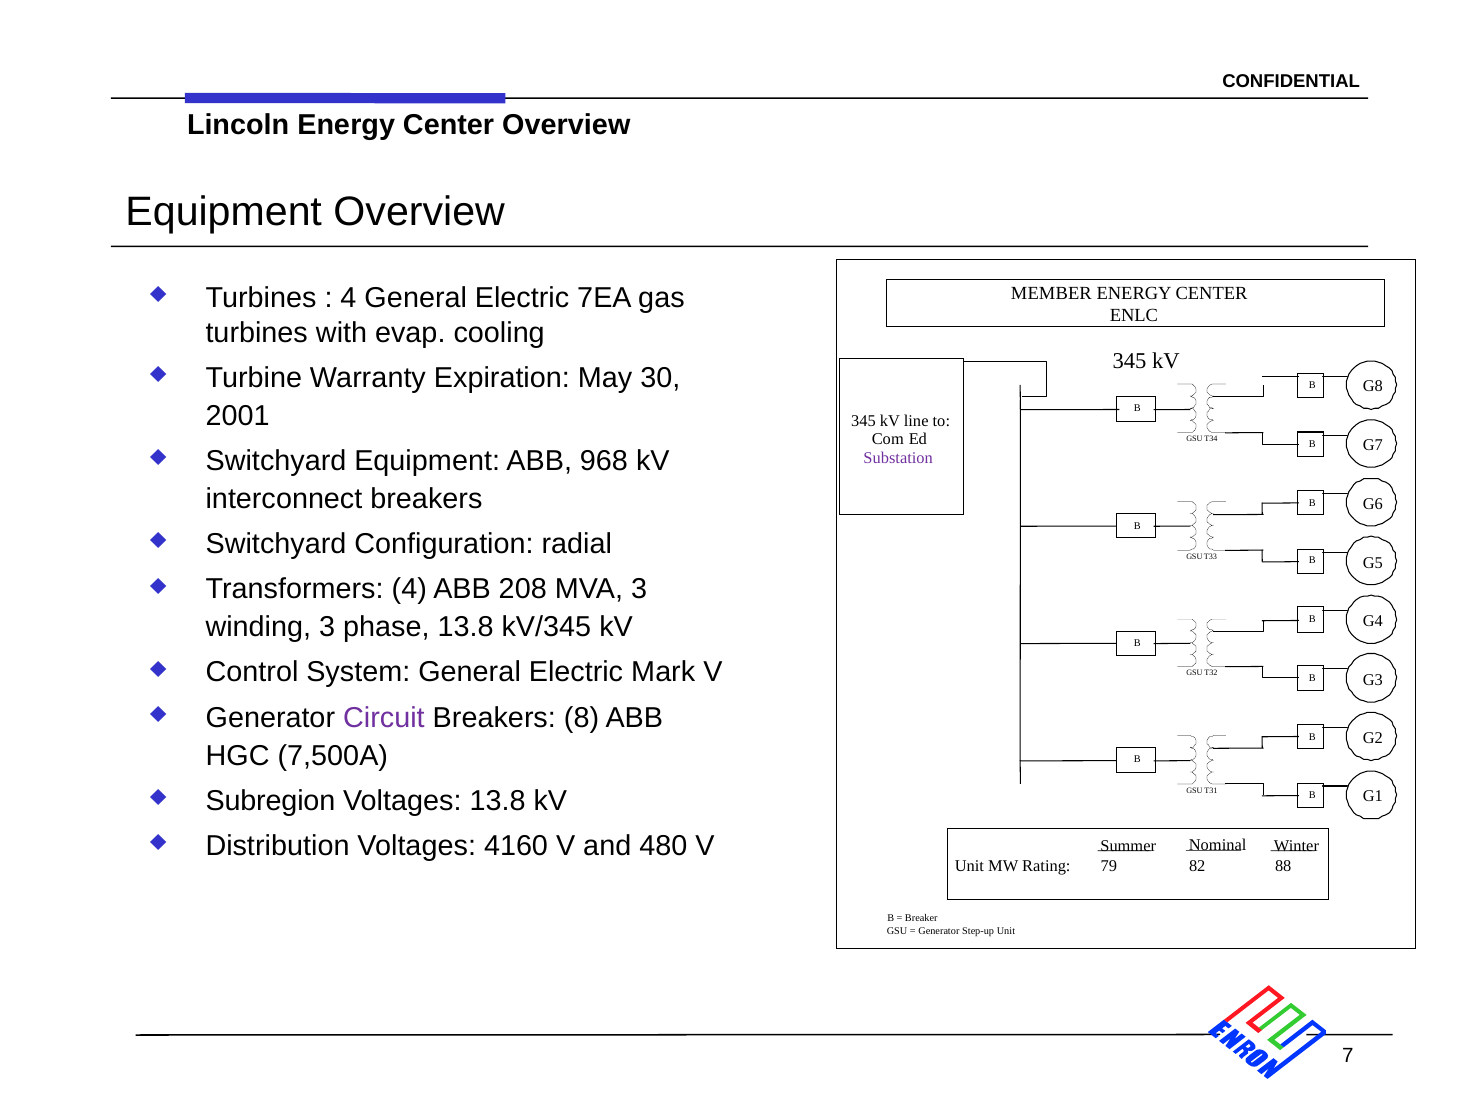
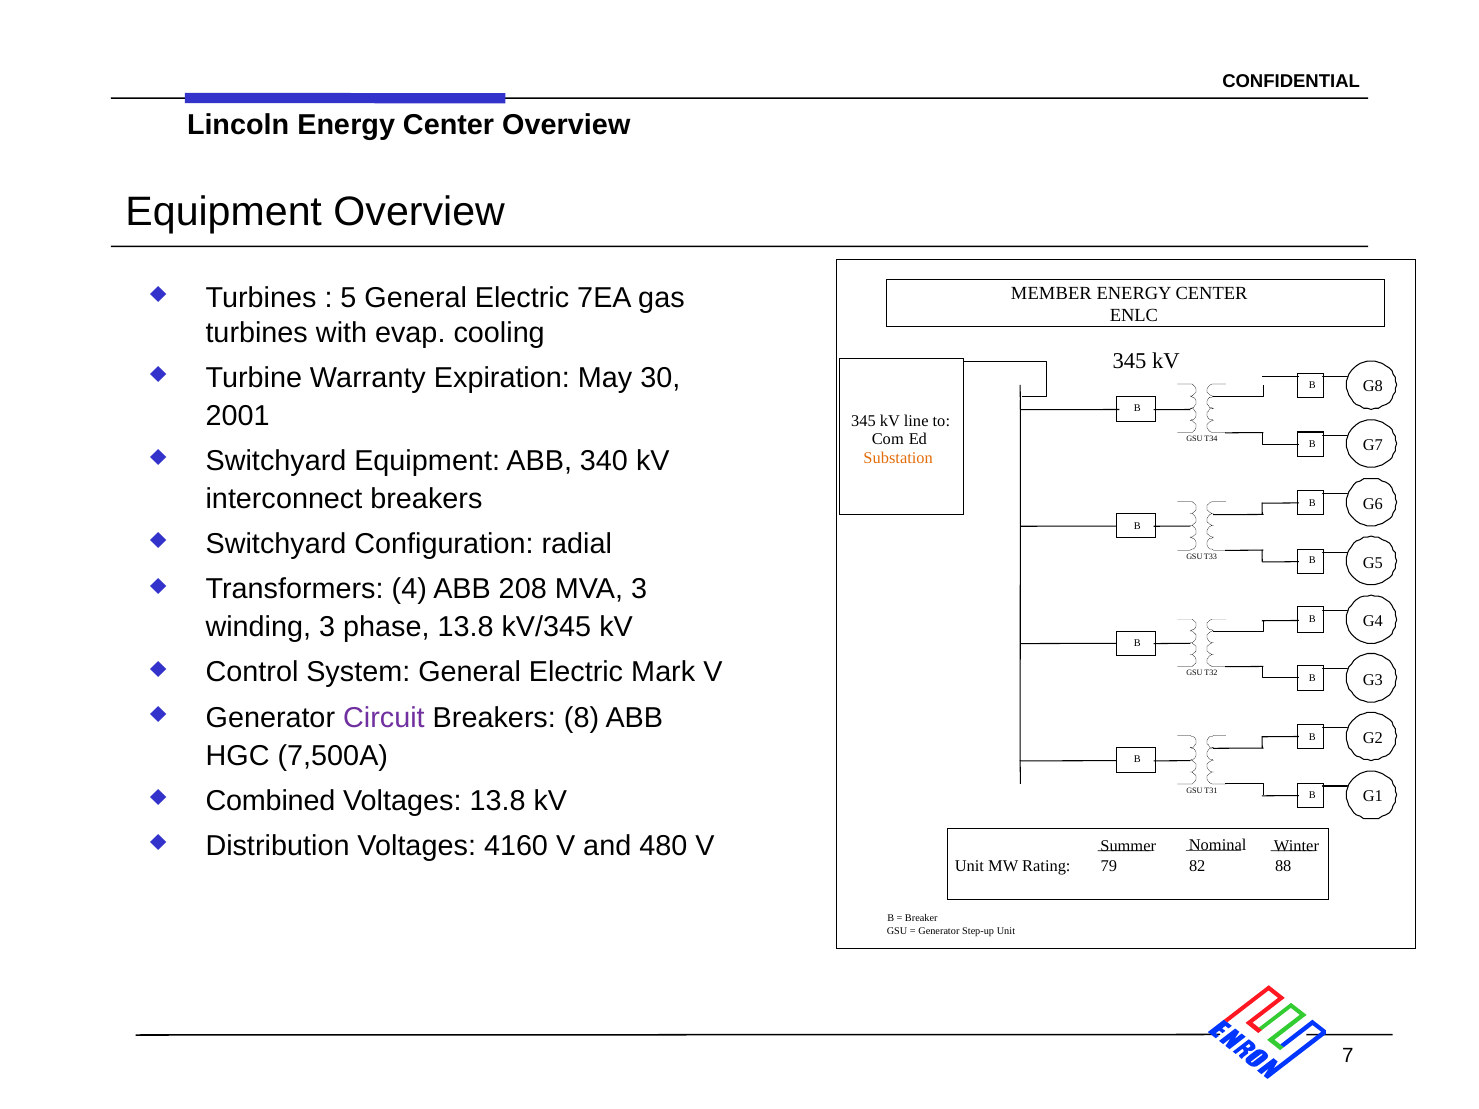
4: 4 -> 5 (348, 298)
968: 968 -> 340 (604, 461)
Substation colour: purple -> orange (898, 458)
Subregion: Subregion -> Combined (270, 801)
